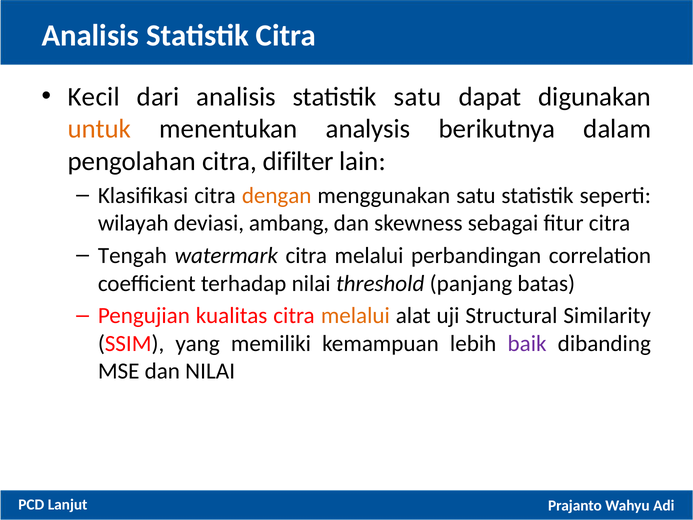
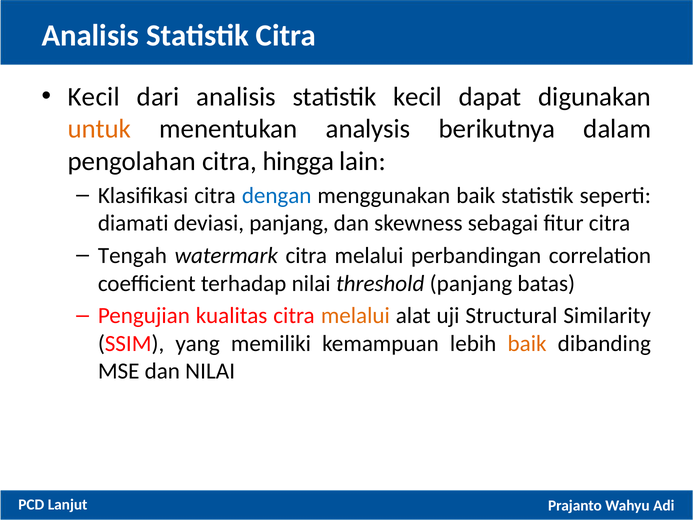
statistik satu: satu -> kecil (418, 97)
difilter: difilter -> hingga (298, 161)
dengan colour: orange -> blue (277, 195)
menggunakan satu: satu -> baik (476, 195)
wilayah: wilayah -> diamati (133, 223)
deviasi ambang: ambang -> panjang (289, 223)
baik colour: purple -> orange (527, 343)
